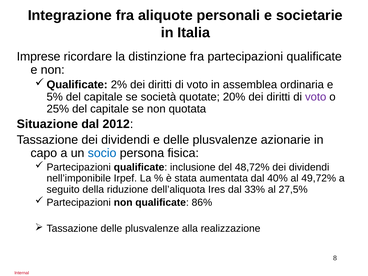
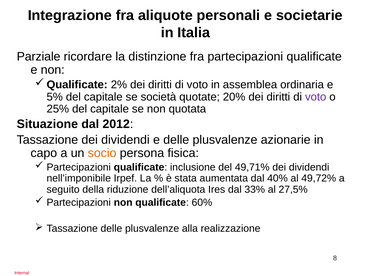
Imprese: Imprese -> Parziale (39, 57)
socio colour: blue -> orange (102, 153)
48,72%: 48,72% -> 49,71% (252, 167)
86%: 86% -> 60% (202, 202)
